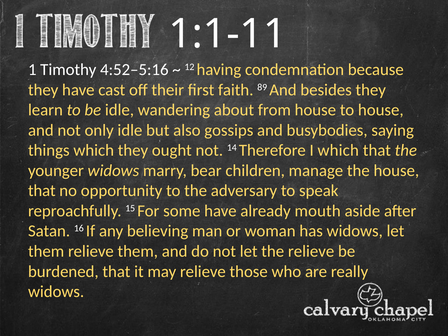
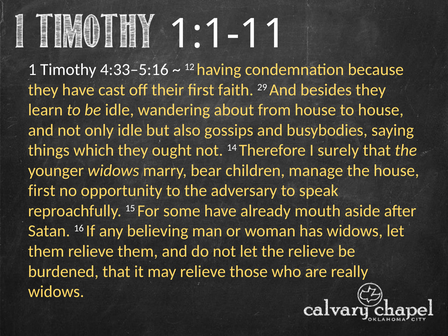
4:52–5:16: 4:52–5:16 -> 4:33–5:16 (134, 70)
89: 89 -> 29 (262, 87)
I which: which -> surely (338, 150)
that: that -> first (42, 191)
